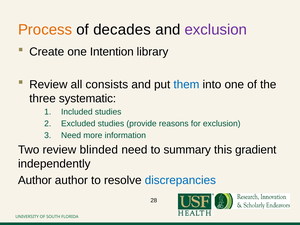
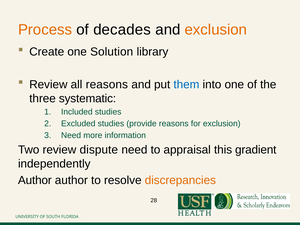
exclusion colour: purple -> orange (216, 30)
Intention: Intention -> Solution (112, 52)
all consists: consists -> reasons (107, 85)
blinded: blinded -> dispute (99, 150)
summary: summary -> appraisal (187, 150)
discrepancies colour: blue -> orange (180, 180)
